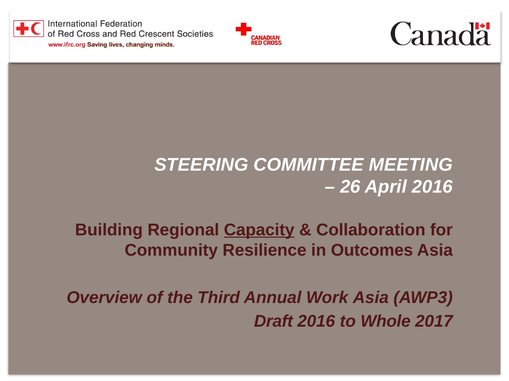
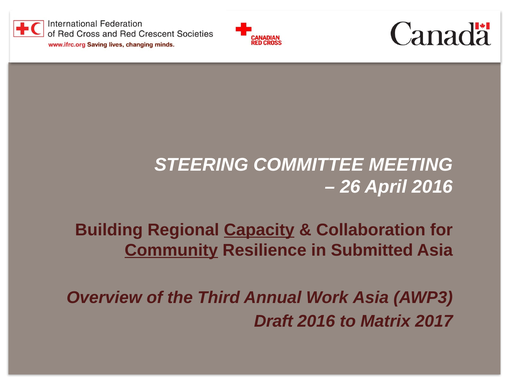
Community underline: none -> present (171, 251)
Outcomes: Outcomes -> Submitted (372, 251)
Whole: Whole -> Matrix (385, 322)
